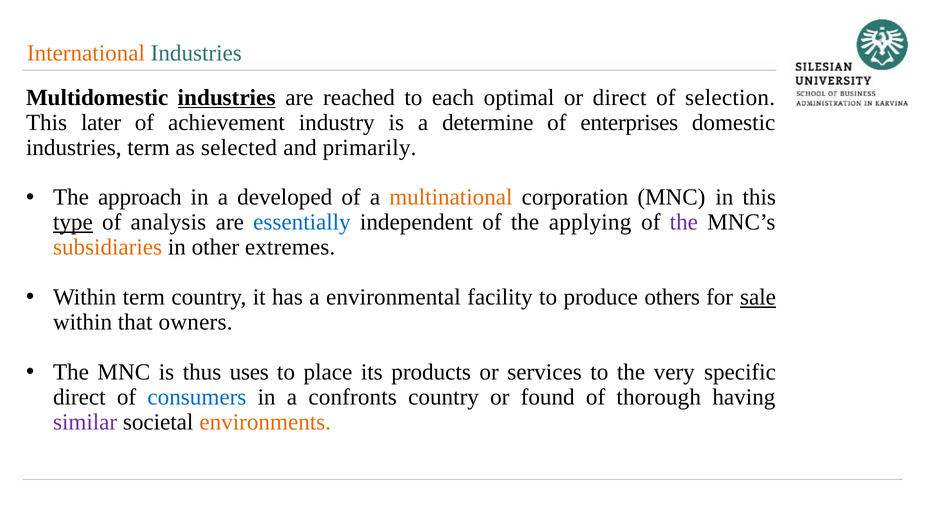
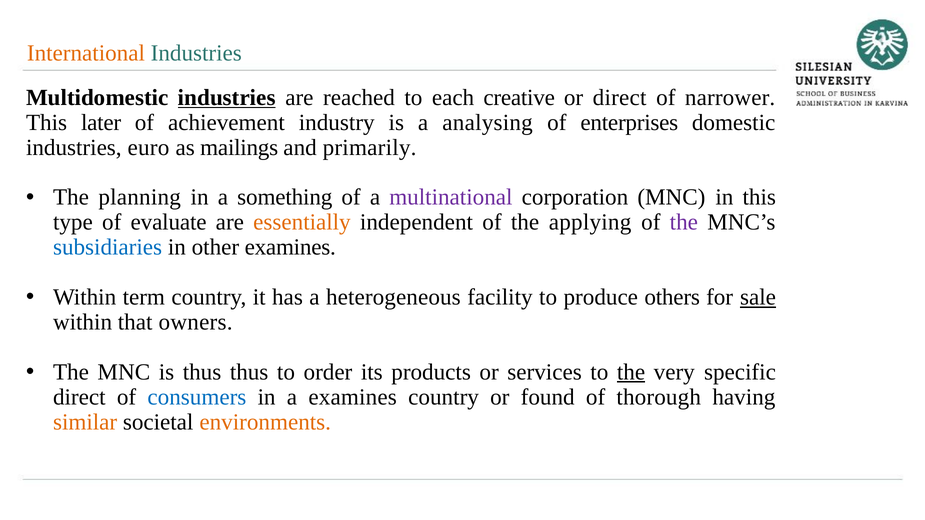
optimal: optimal -> creative (519, 98)
selection: selection -> narrower (730, 98)
determine: determine -> analysing (488, 123)
industries term: term -> euro (148, 148)
selected: selected -> mailings (239, 148)
approach: approach -> planning (140, 197)
developed: developed -> something (285, 197)
multinational colour: orange -> purple (451, 197)
type underline: present -> none (73, 222)
analysis: analysis -> evaluate (169, 222)
essentially colour: blue -> orange (302, 222)
subsidiaries colour: orange -> blue (108, 247)
other extremes: extremes -> examines (290, 247)
environmental: environmental -> heterogeneous (393, 297)
thus uses: uses -> thus (249, 372)
place: place -> order (328, 372)
the underline: none -> present (631, 372)
a confronts: confronts -> examines (353, 397)
similar colour: purple -> orange (85, 422)
